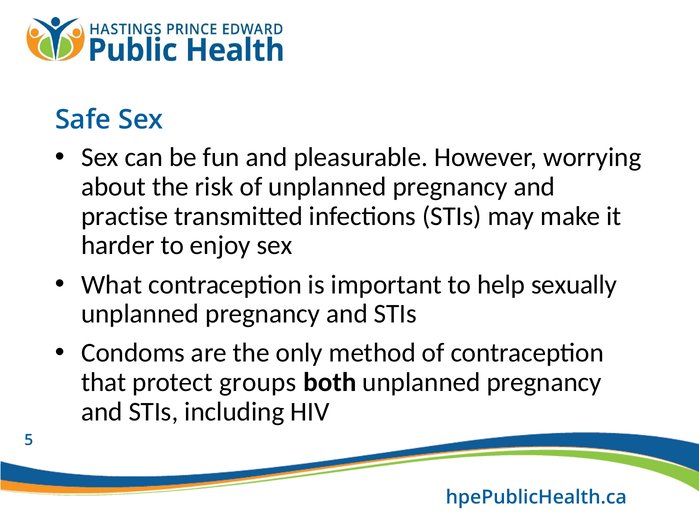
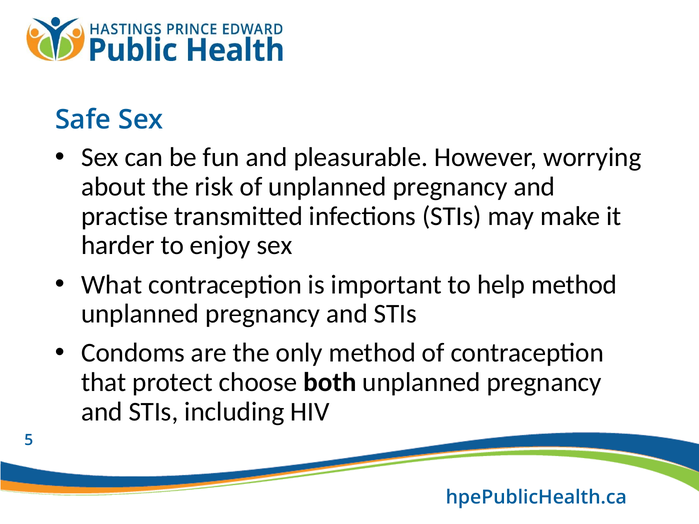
help sexually: sexually -> method (574, 285)
groups: groups -> choose (258, 382)
